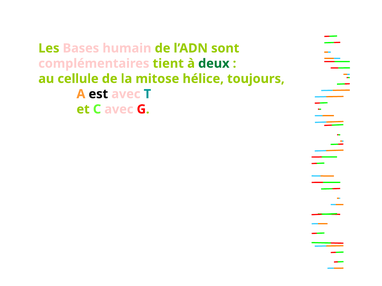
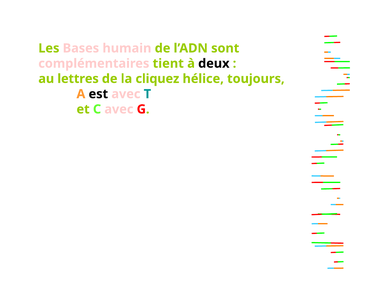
deux colour: green -> black (214, 64)
cellule: cellule -> lettres (78, 79)
mitose: mitose -> cliquez (157, 79)
